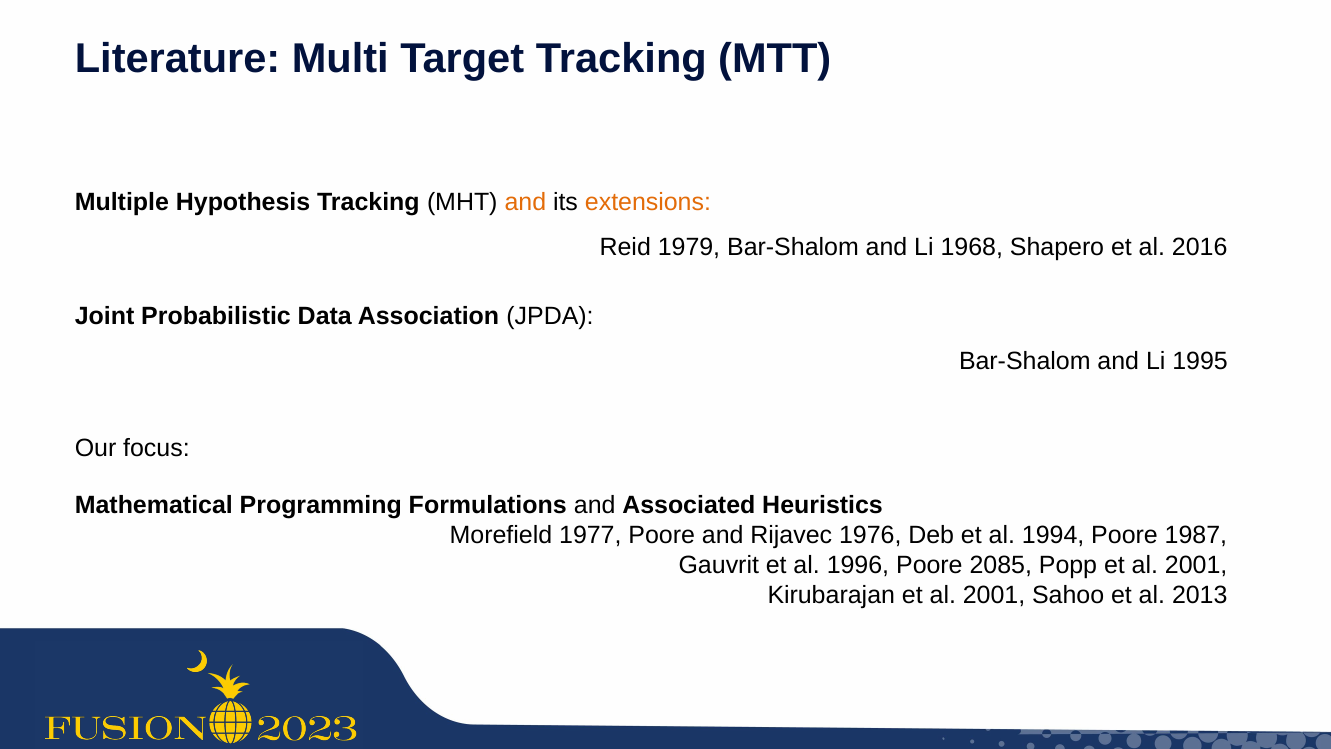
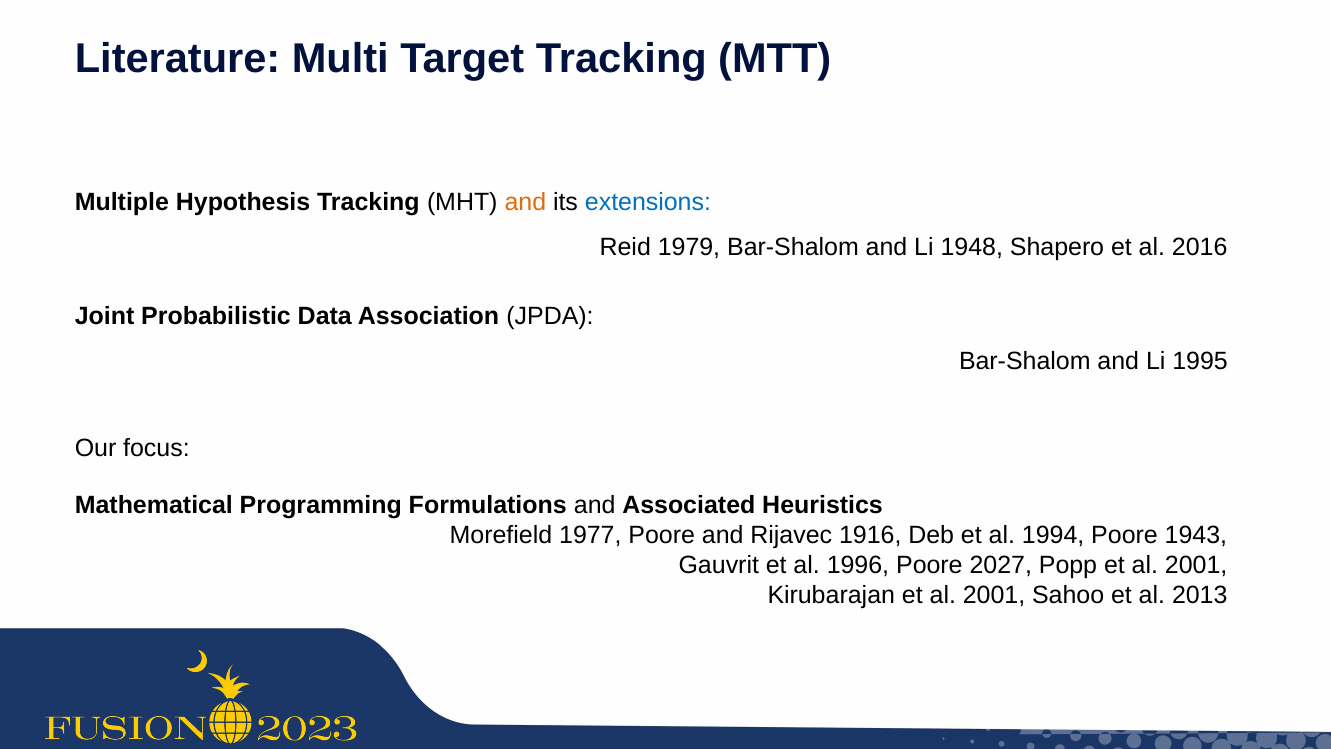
extensions colour: orange -> blue (648, 203)
1968: 1968 -> 1948 (972, 248)
1976: 1976 -> 1916 (870, 535)
1987: 1987 -> 1943 (1196, 535)
2085: 2085 -> 2027 (1001, 565)
